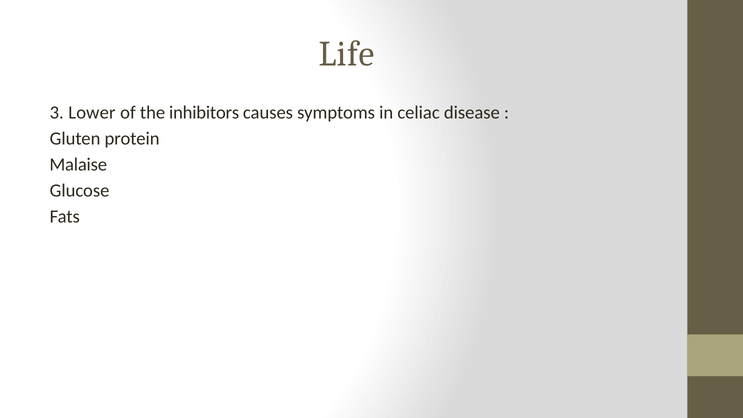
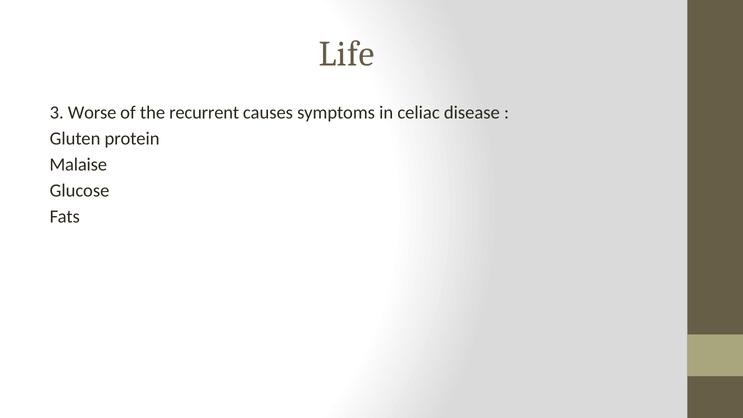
Lower: Lower -> Worse (92, 113)
inhibitors: inhibitors -> recurrent (204, 113)
